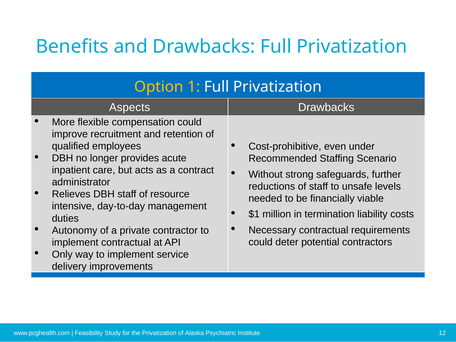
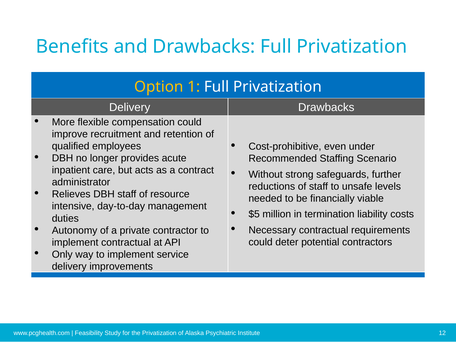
Aspects: Aspects -> Delivery (130, 107)
$1: $1 -> $5 (254, 214)
